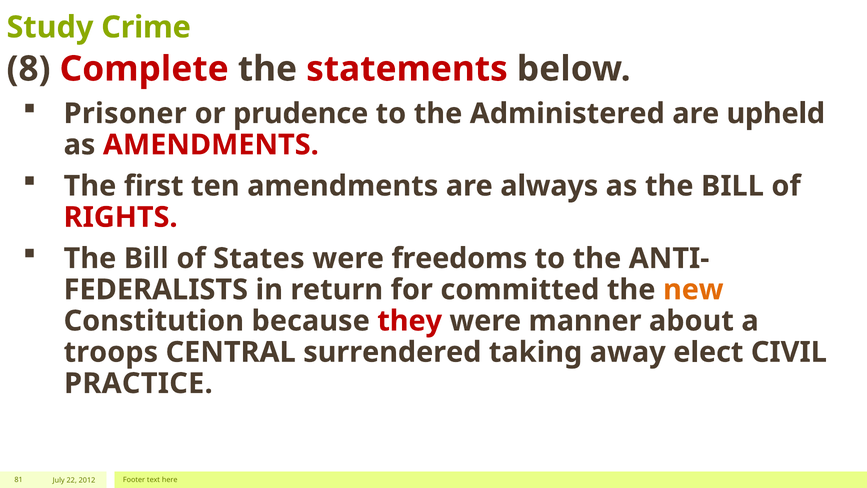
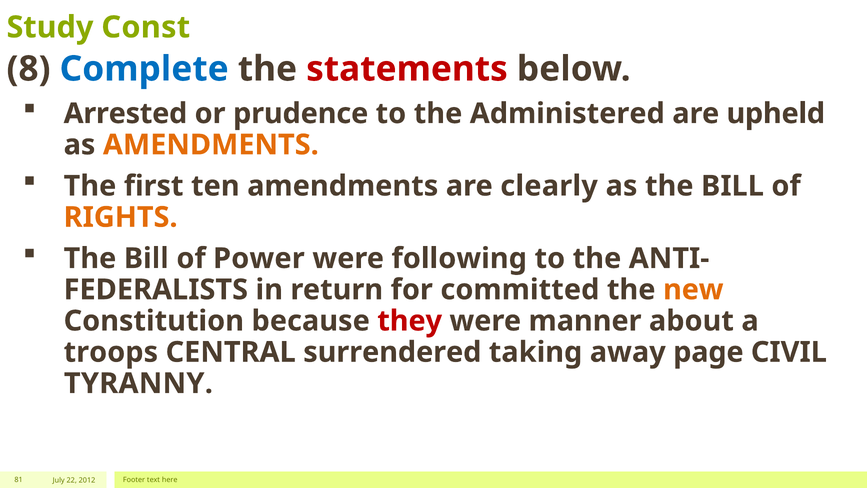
Crime: Crime -> Const (146, 27)
Complete colour: red -> blue (144, 69)
Prisoner: Prisoner -> Arrested (125, 113)
AMENDMENTS colour: red -> orange (211, 145)
always: always -> clearly (549, 186)
RIGHTS colour: red -> orange (121, 217)
States: States -> Power (259, 258)
freedoms: freedoms -> following (459, 258)
elect: elect -> page (708, 352)
PRACTICE: PRACTICE -> TYRANNY (138, 383)
